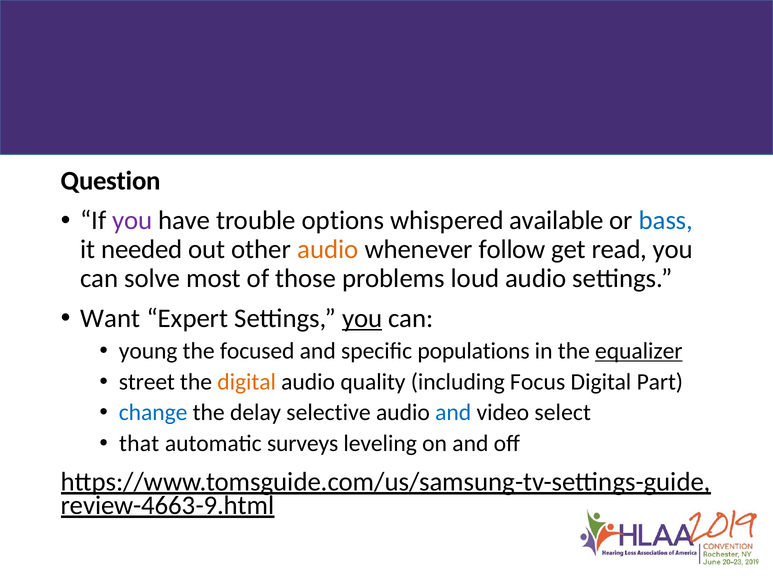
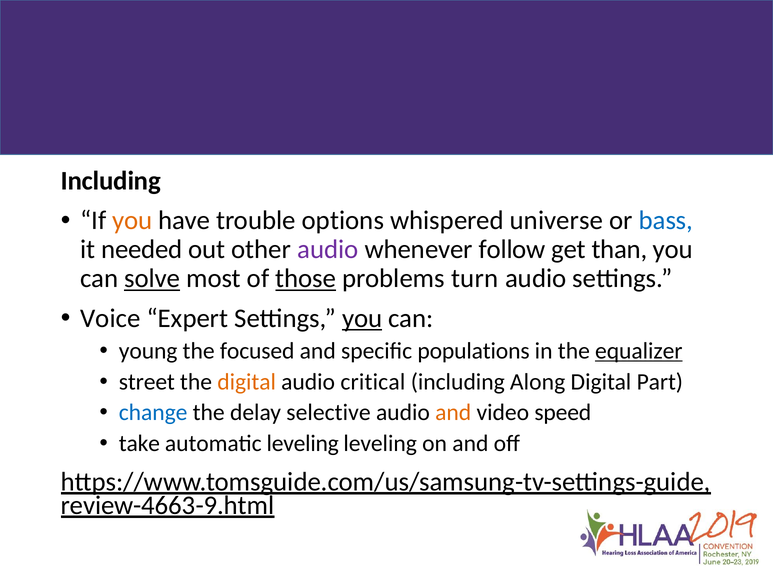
Question: Question -> Including (111, 181)
you colour: purple -> orange (132, 220)
available: available -> universe (556, 220)
audio colour: orange -> purple (328, 249)
read: read -> than (619, 249)
solve underline: none -> present (152, 278)
those underline: none -> present (306, 278)
loud: loud -> turn (475, 278)
Want: Want -> Voice (110, 318)
quality: quality -> critical (373, 382)
Focus: Focus -> Along (538, 382)
and colour: blue -> orange (453, 412)
select: select -> speed (563, 412)
that: that -> take (139, 443)
automatic surveys: surveys -> leveling (303, 443)
